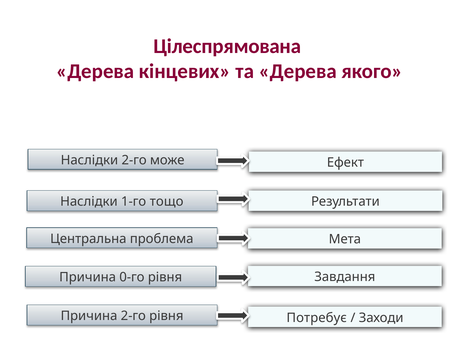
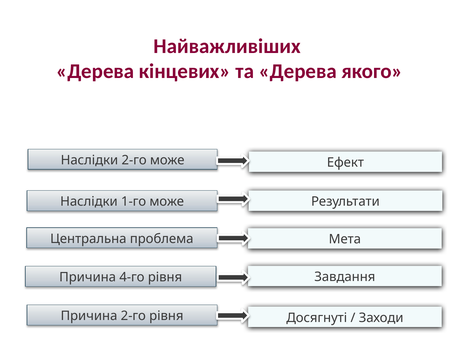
Цілеспрямована: Цілеспрямована -> Найважливіших (227, 46)
1-го тощо: тощо -> може (167, 201)
0-го: 0-го -> 4-го (132, 277)
Потребує: Потребує -> Досягнуті (317, 317)
